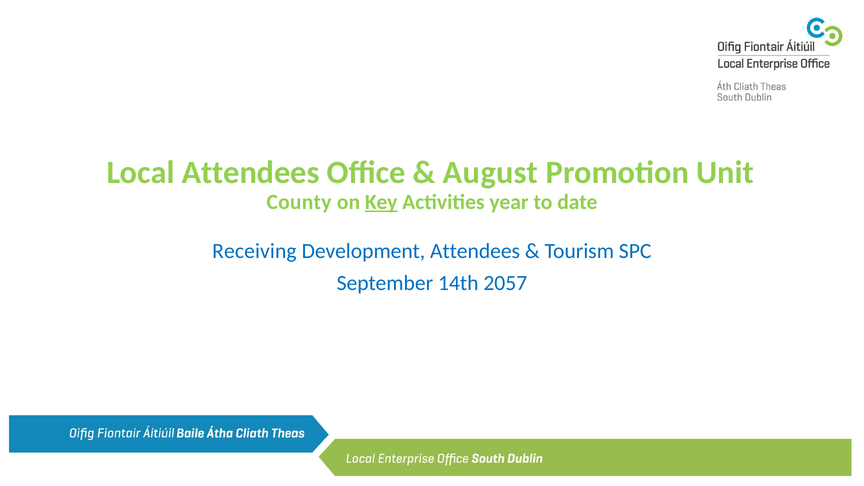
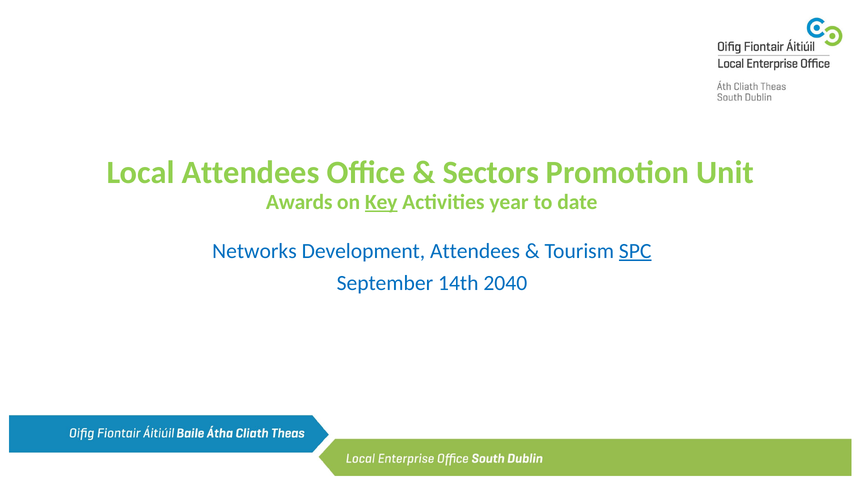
August: August -> Sectors (491, 173)
County: County -> Awards (299, 202)
Receiving: Receiving -> Networks (254, 251)
SPC underline: none -> present (635, 251)
2057: 2057 -> 2040 (505, 283)
